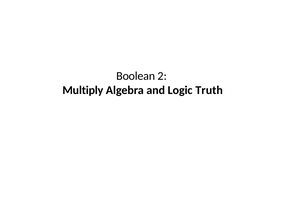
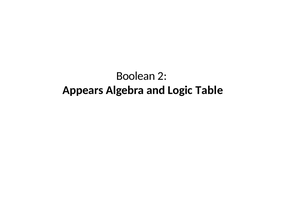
Multiply: Multiply -> Appears (83, 90)
Truth: Truth -> Table (209, 90)
